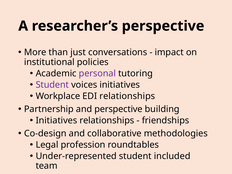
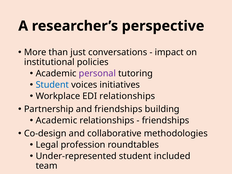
Student colour: purple -> blue (52, 85)
and perspective: perspective -> friendships (118, 109)
Initiatives: Initiatives -> Academic (56, 120)
